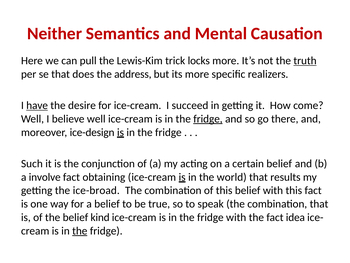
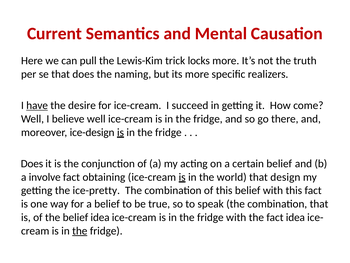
Neither: Neither -> Current (55, 34)
truth underline: present -> none (305, 61)
address: address -> naming (133, 74)
fridge underline: present -> none (208, 119)
Such: Such -> Does (32, 163)
results: results -> design (285, 177)
ice-broad: ice-broad -> ice-pretty (96, 190)
belief kind: kind -> idea (100, 217)
